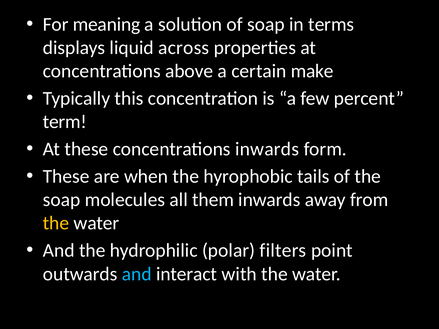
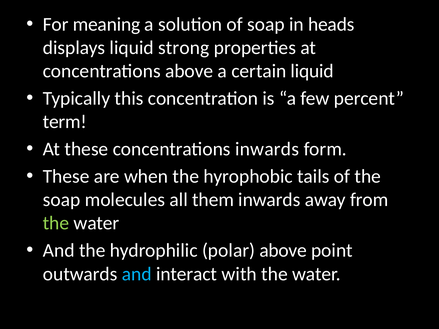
terms: terms -> heads (331, 24)
across: across -> strong (184, 48)
certain make: make -> liquid (312, 71)
the colour: yellow -> light green (56, 223)
polar filters: filters -> above (283, 251)
